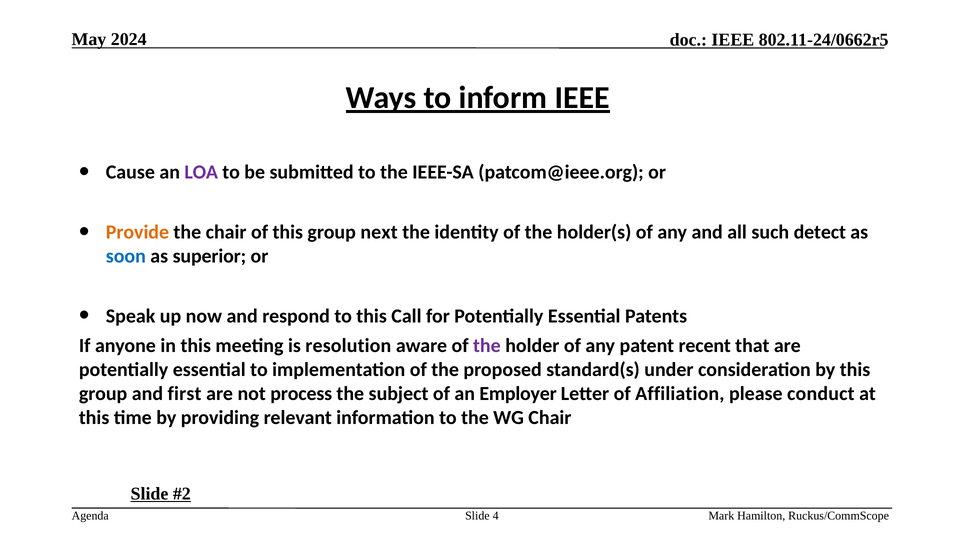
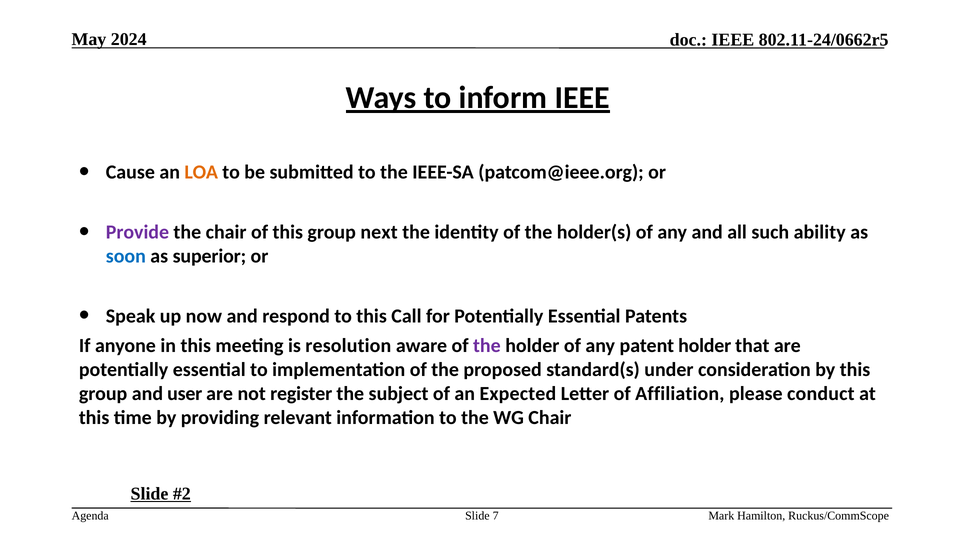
LOA colour: purple -> orange (201, 172)
Provide colour: orange -> purple (137, 232)
detect: detect -> ability (820, 232)
patent recent: recent -> holder (705, 346)
first: first -> user (185, 393)
process: process -> register (301, 393)
Employer: Employer -> Expected (518, 393)
4: 4 -> 7 (496, 516)
